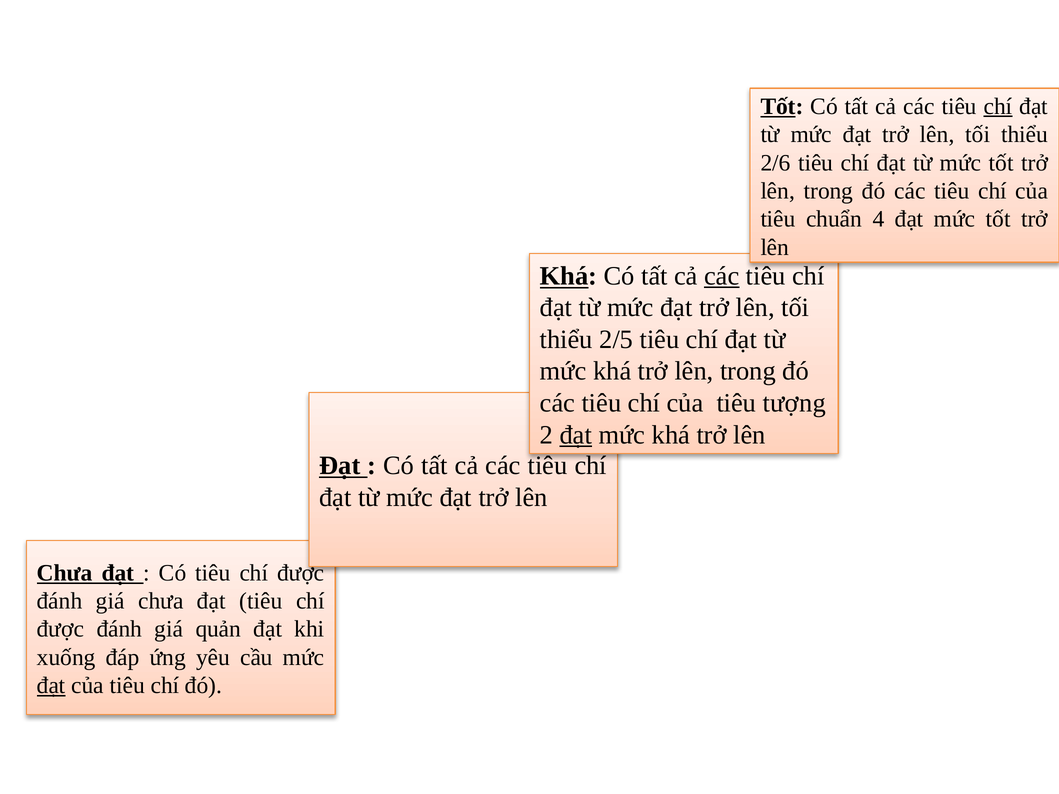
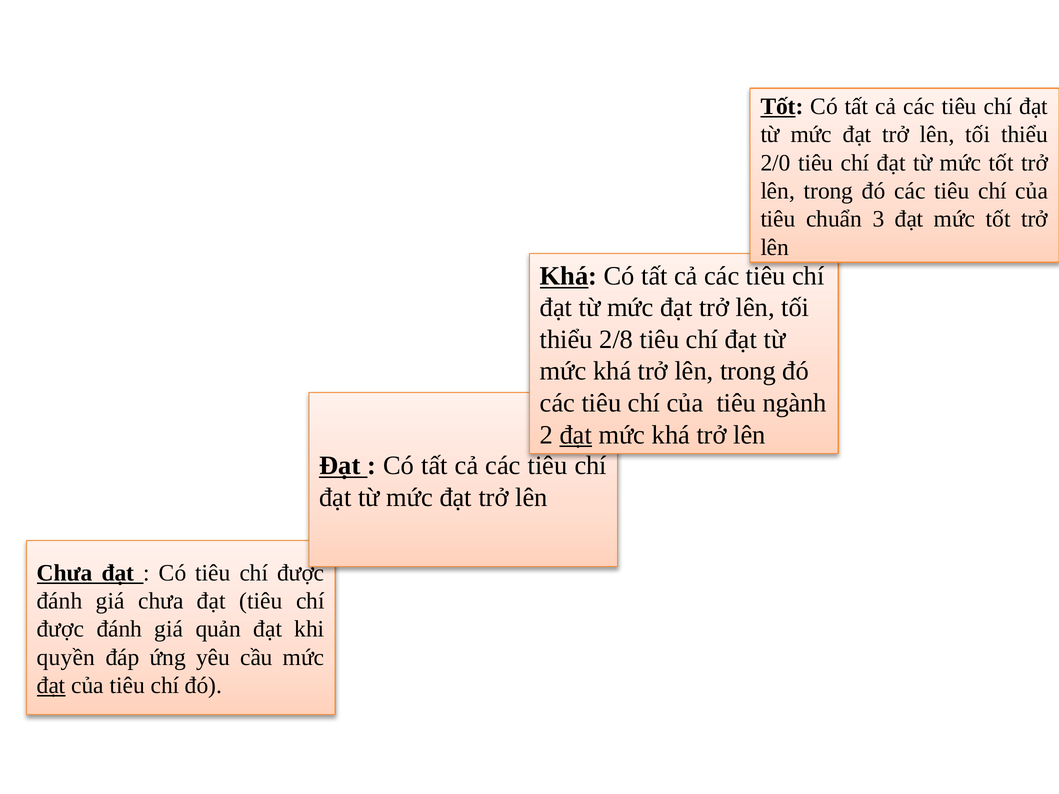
chí underline: present -> none (998, 106)
2/6: 2/6 -> 2/0 (775, 163)
4: 4 -> 3 (878, 219)
các underline: present -> none (722, 276)
2/5: 2/5 -> 2/8 (616, 340)
tượng: tượng -> ngành (795, 403)
xuống: xuống -> quyền (66, 658)
